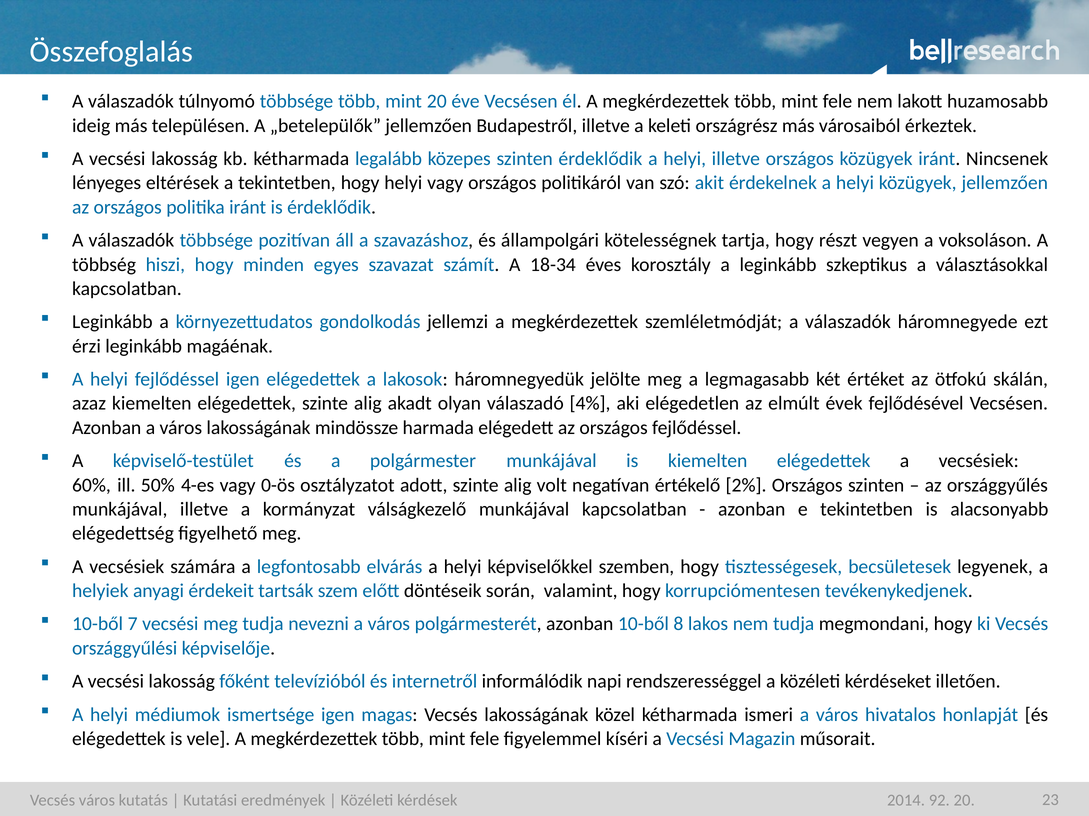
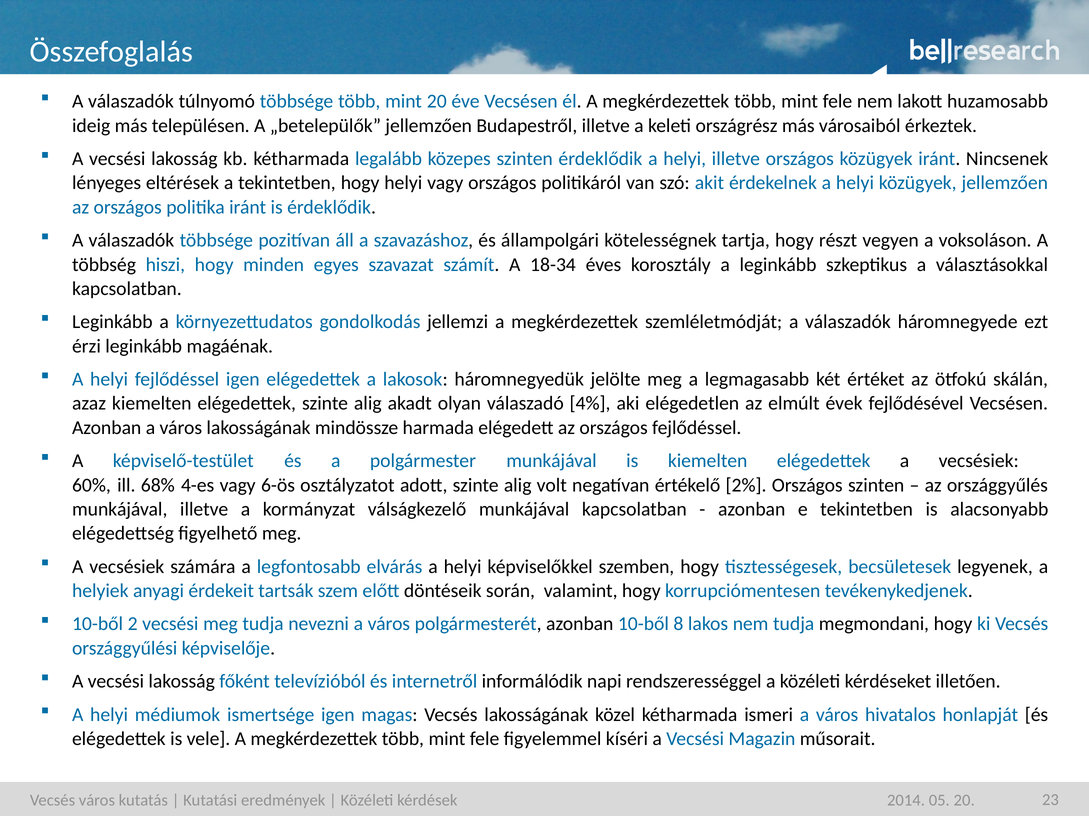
50%: 50% -> 68% (158, 485)
0-ös: 0-ös -> 6-ös (278, 485)
7: 7 -> 2 (133, 625)
92: 92 -> 05 (939, 801)
